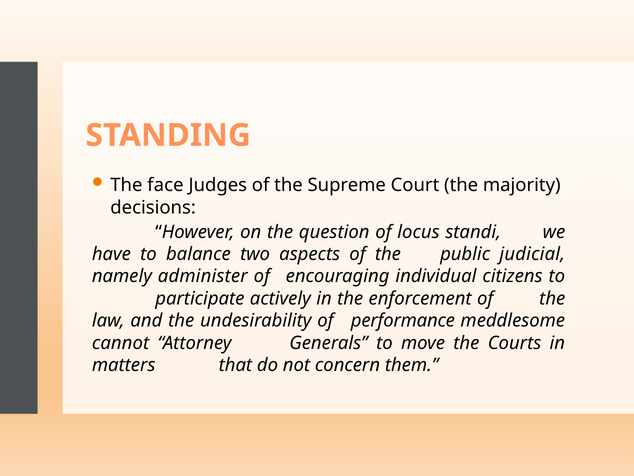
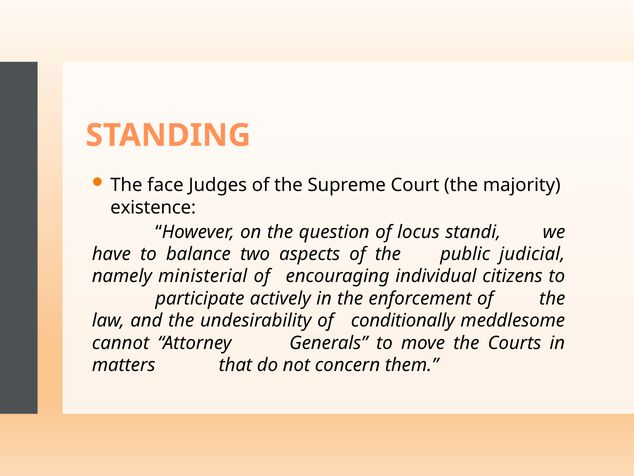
decisions: decisions -> existence (153, 207)
administer: administer -> ministerial (203, 276)
performance: performance -> conditionally (403, 320)
